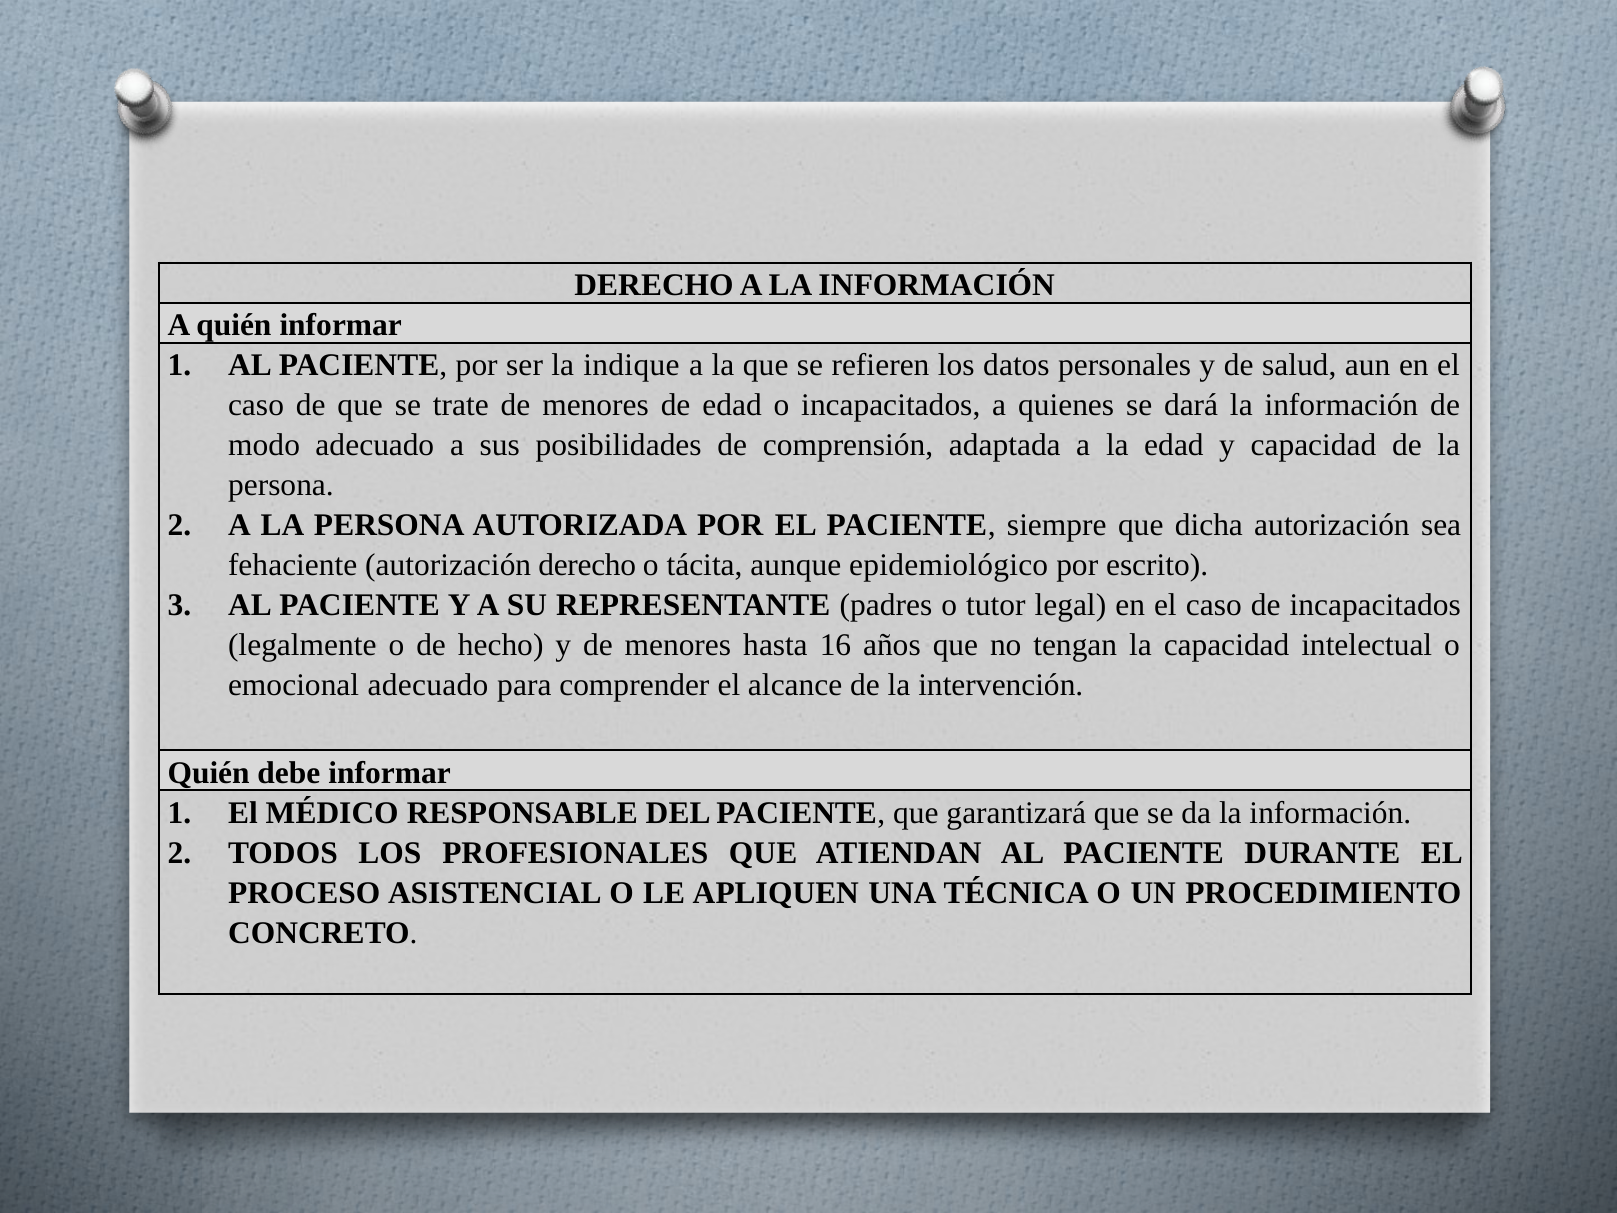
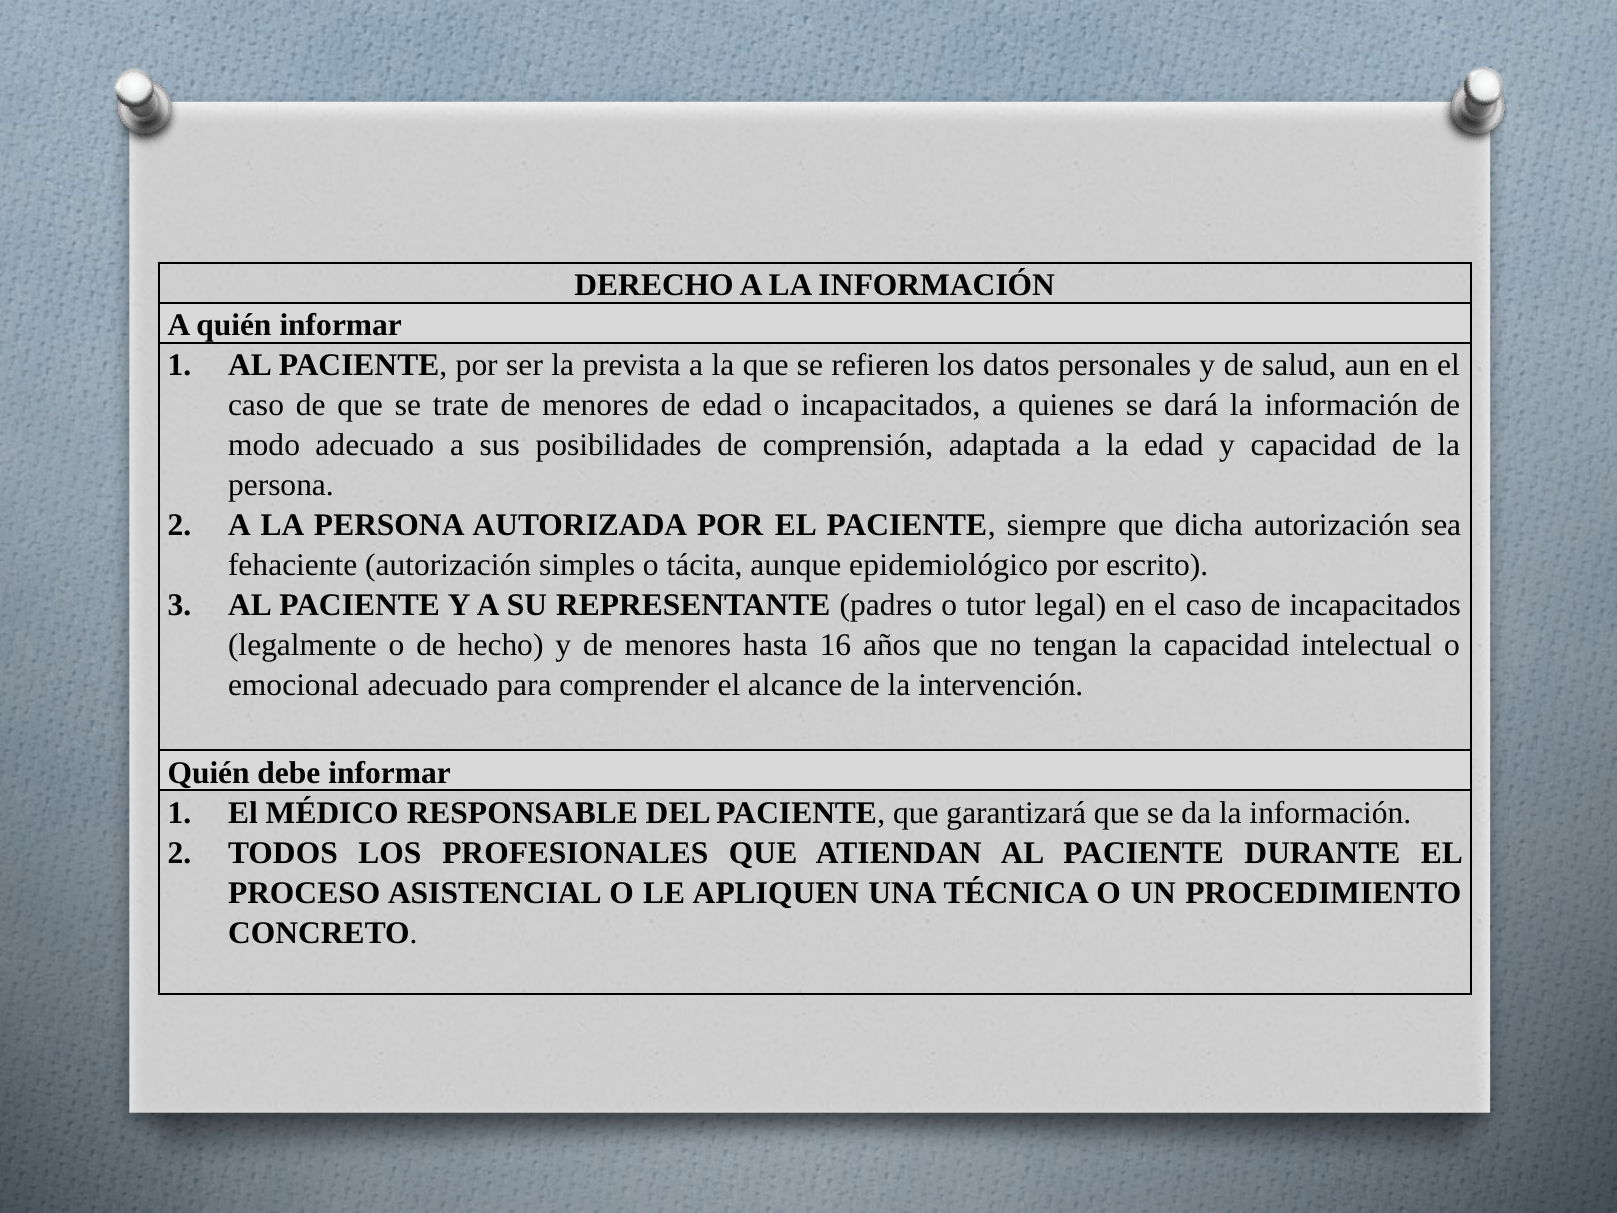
indique: indique -> prevista (632, 365)
autorización derecho: derecho -> simples (587, 565)
